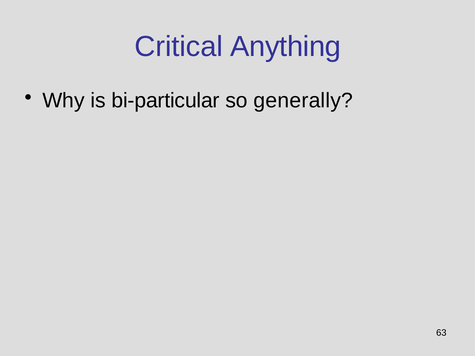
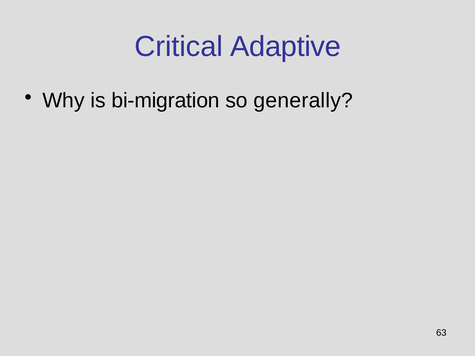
Anything: Anything -> Adaptive (286, 47)
bi-particular: bi-particular -> bi-migration (166, 101)
